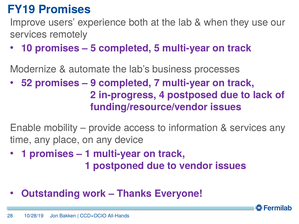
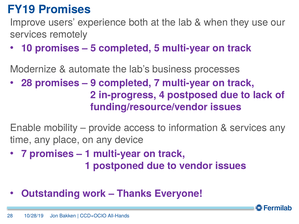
52: 52 -> 28 (27, 83)
1: 1 -> 7 (24, 154)
